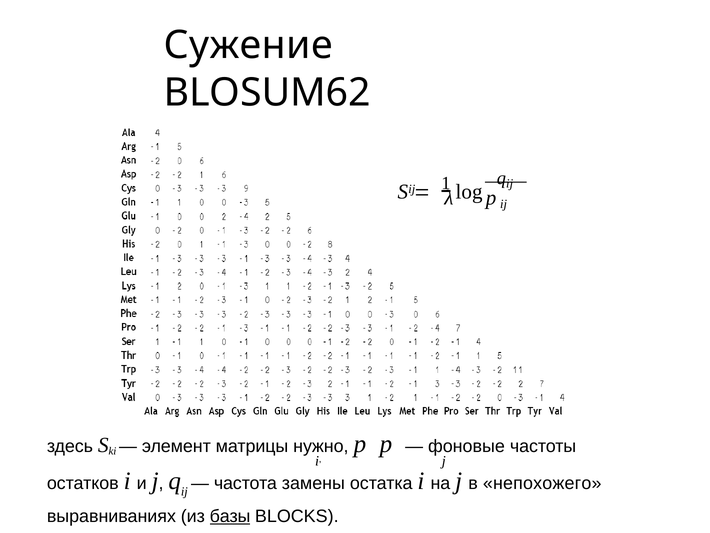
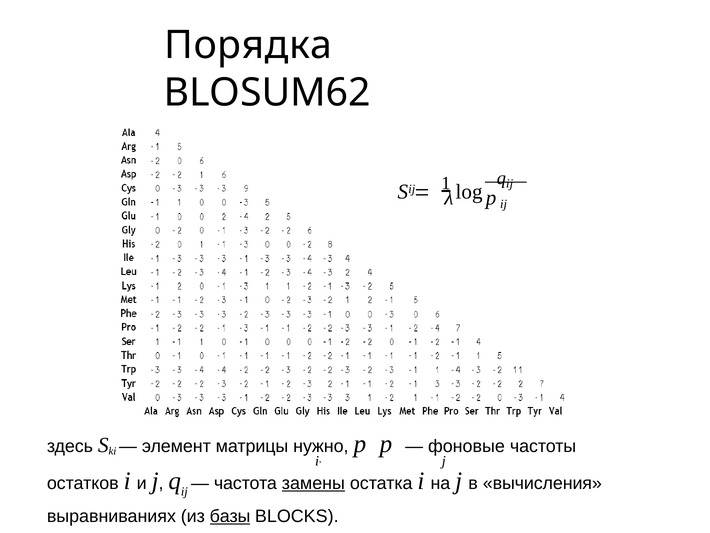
Сужение: Сужение -> Порядка (248, 45)
замены underline: none -> present (313, 483)
непохожего: непохожего -> вычисления (542, 483)
